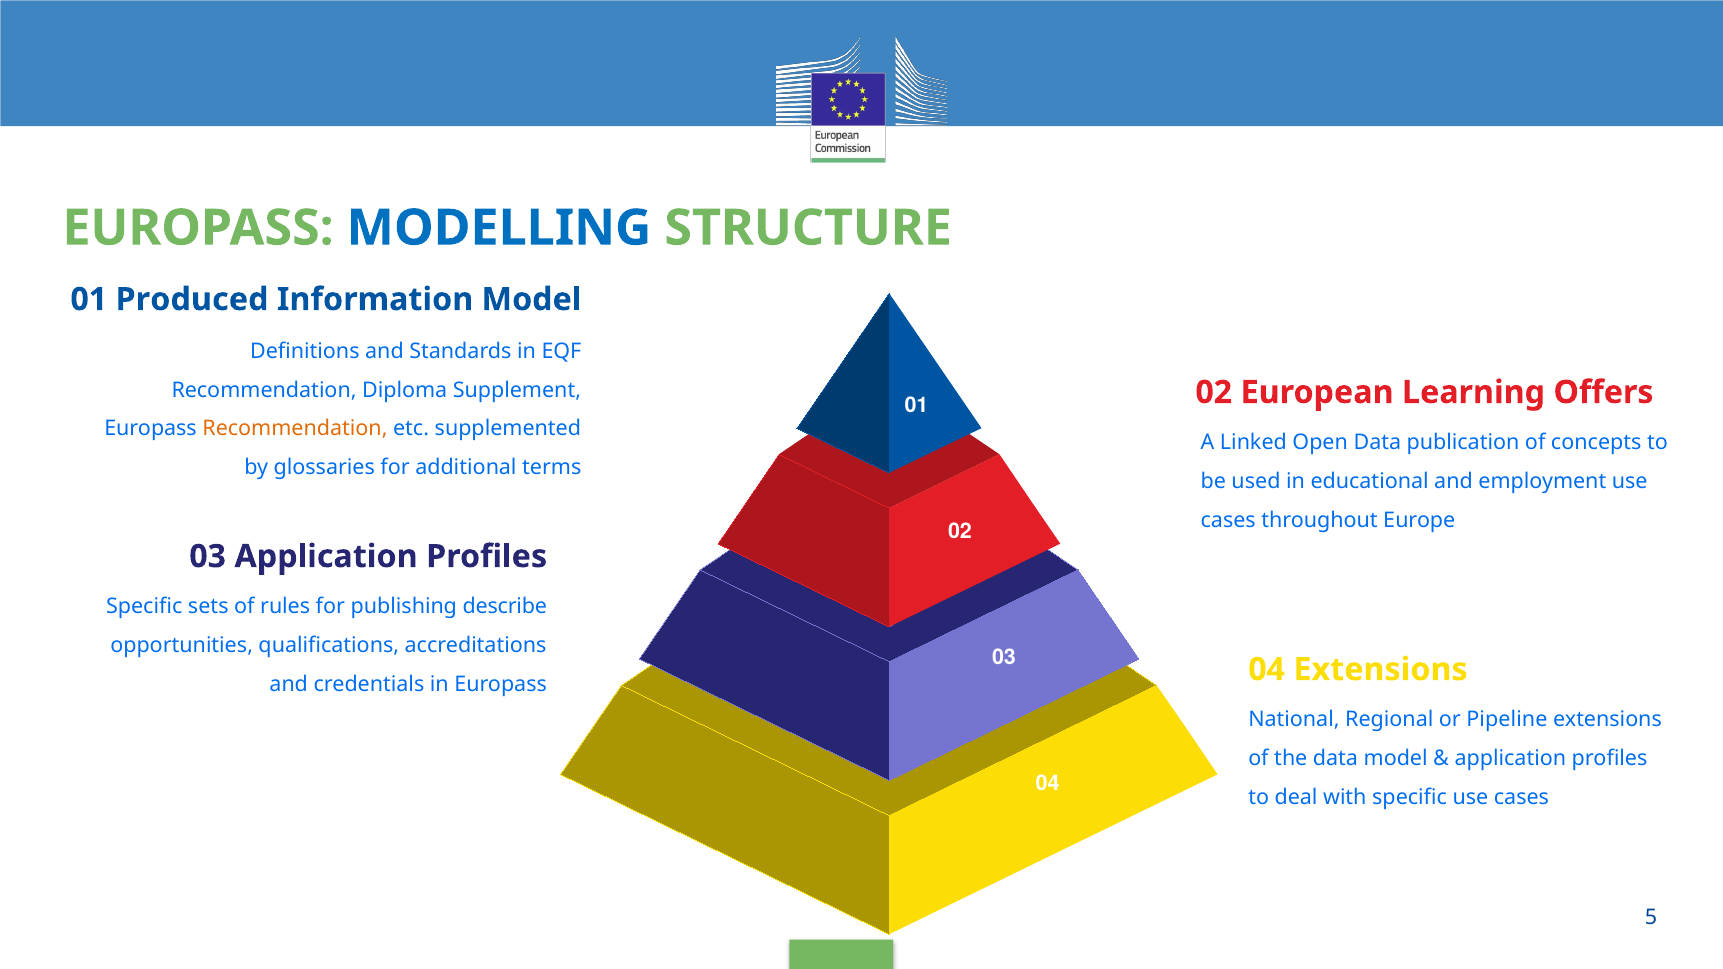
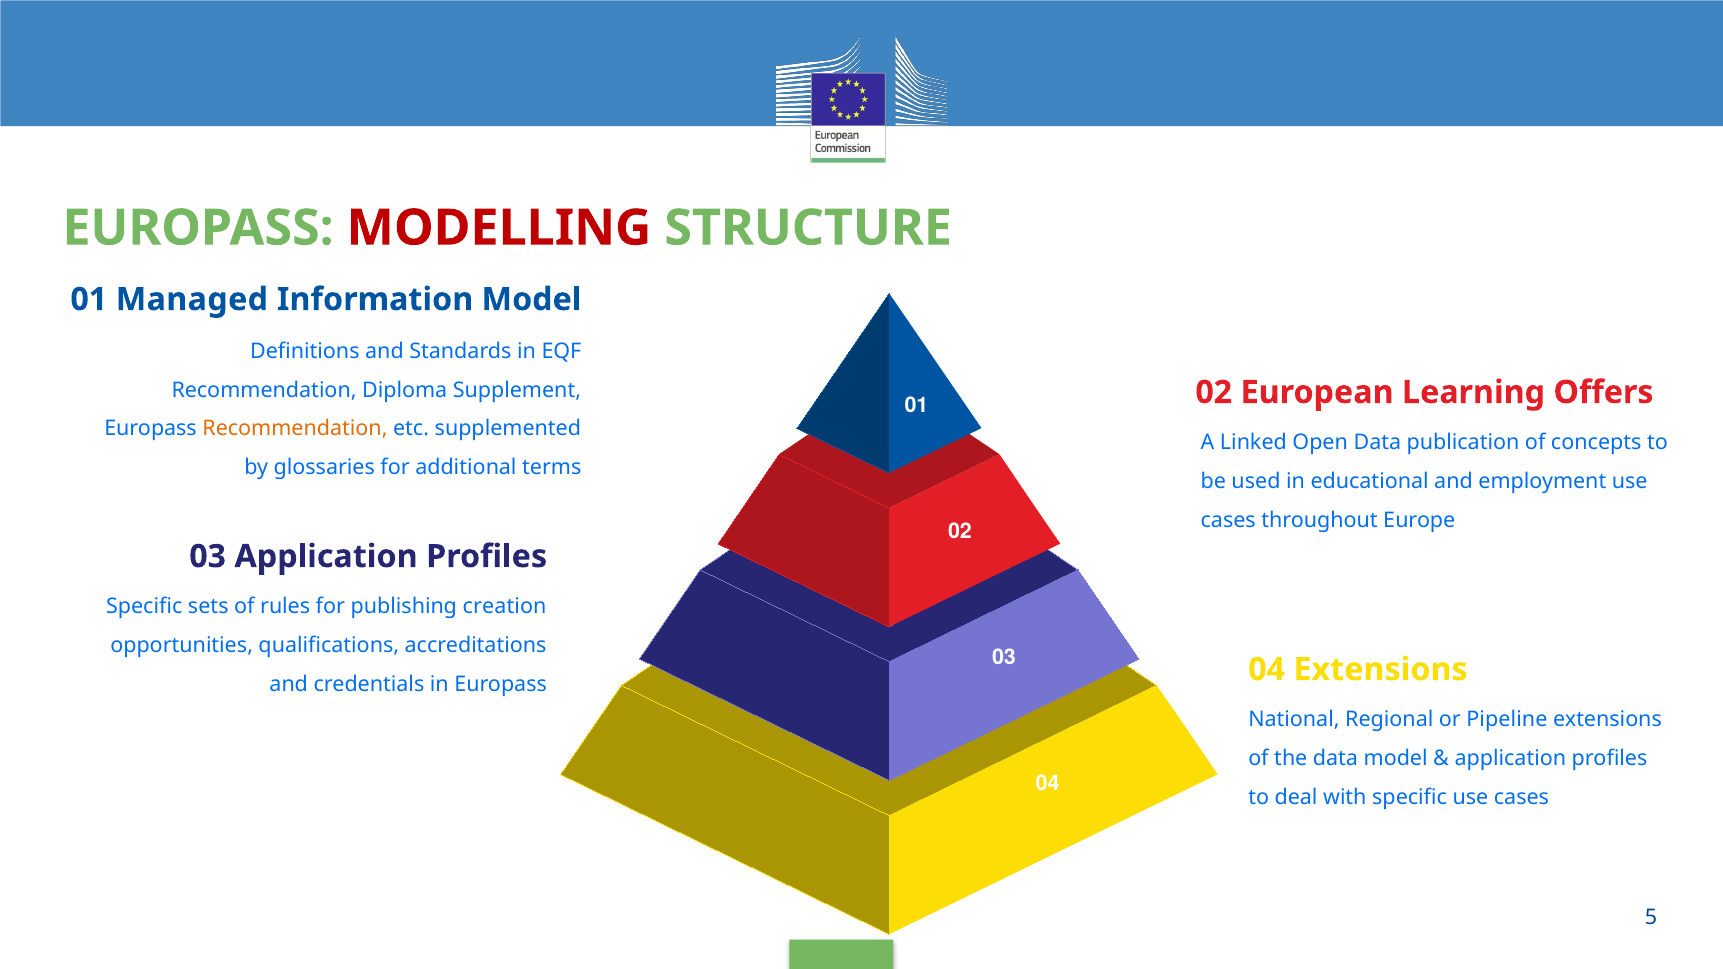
MODELLING colour: blue -> red (499, 228)
Produced: Produced -> Managed (192, 300)
describe: describe -> creation (505, 607)
